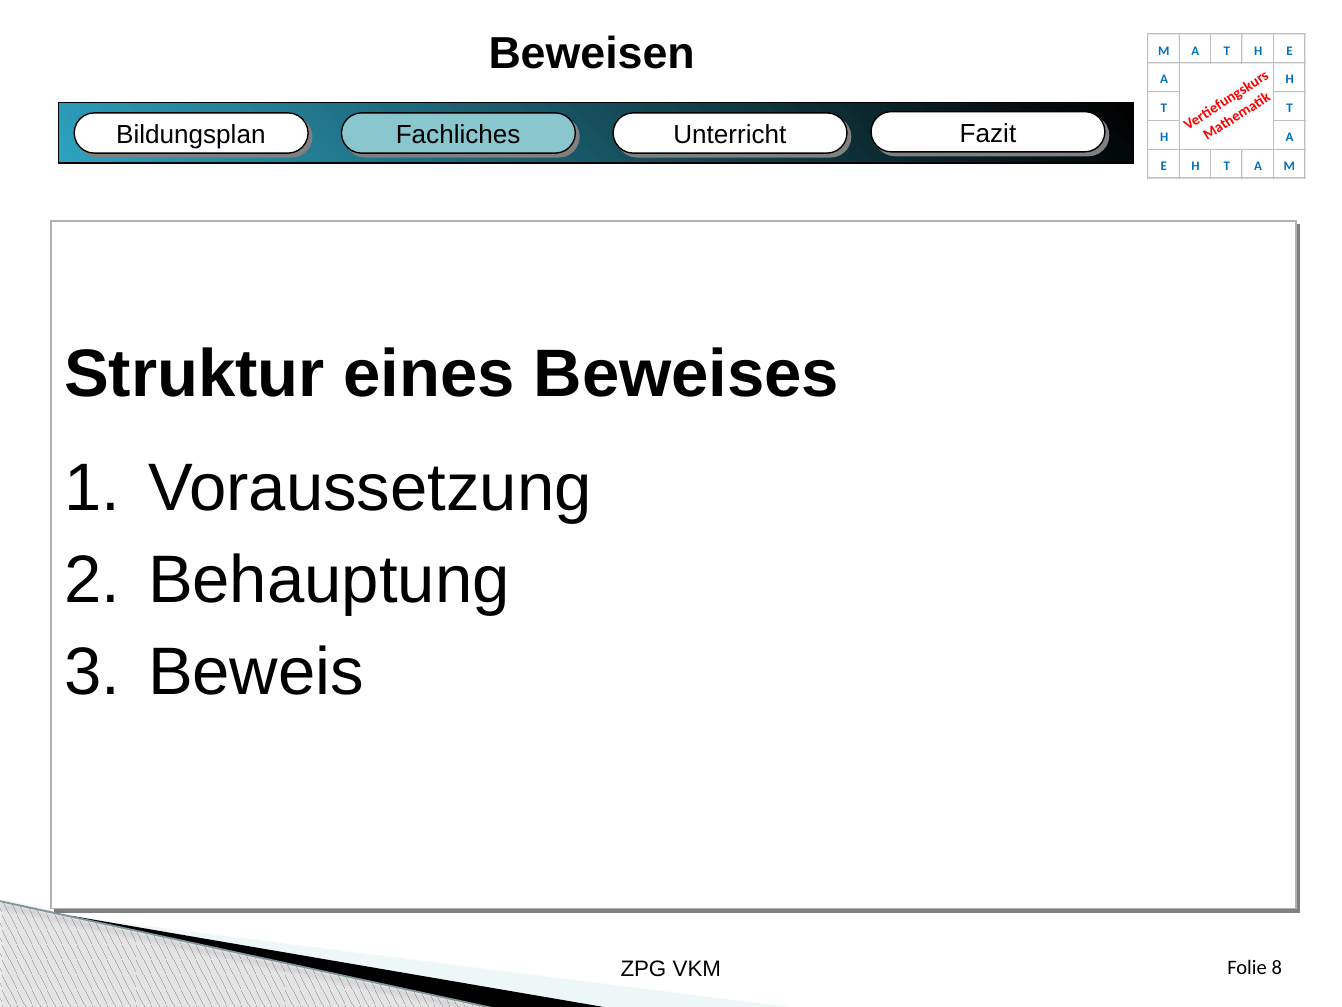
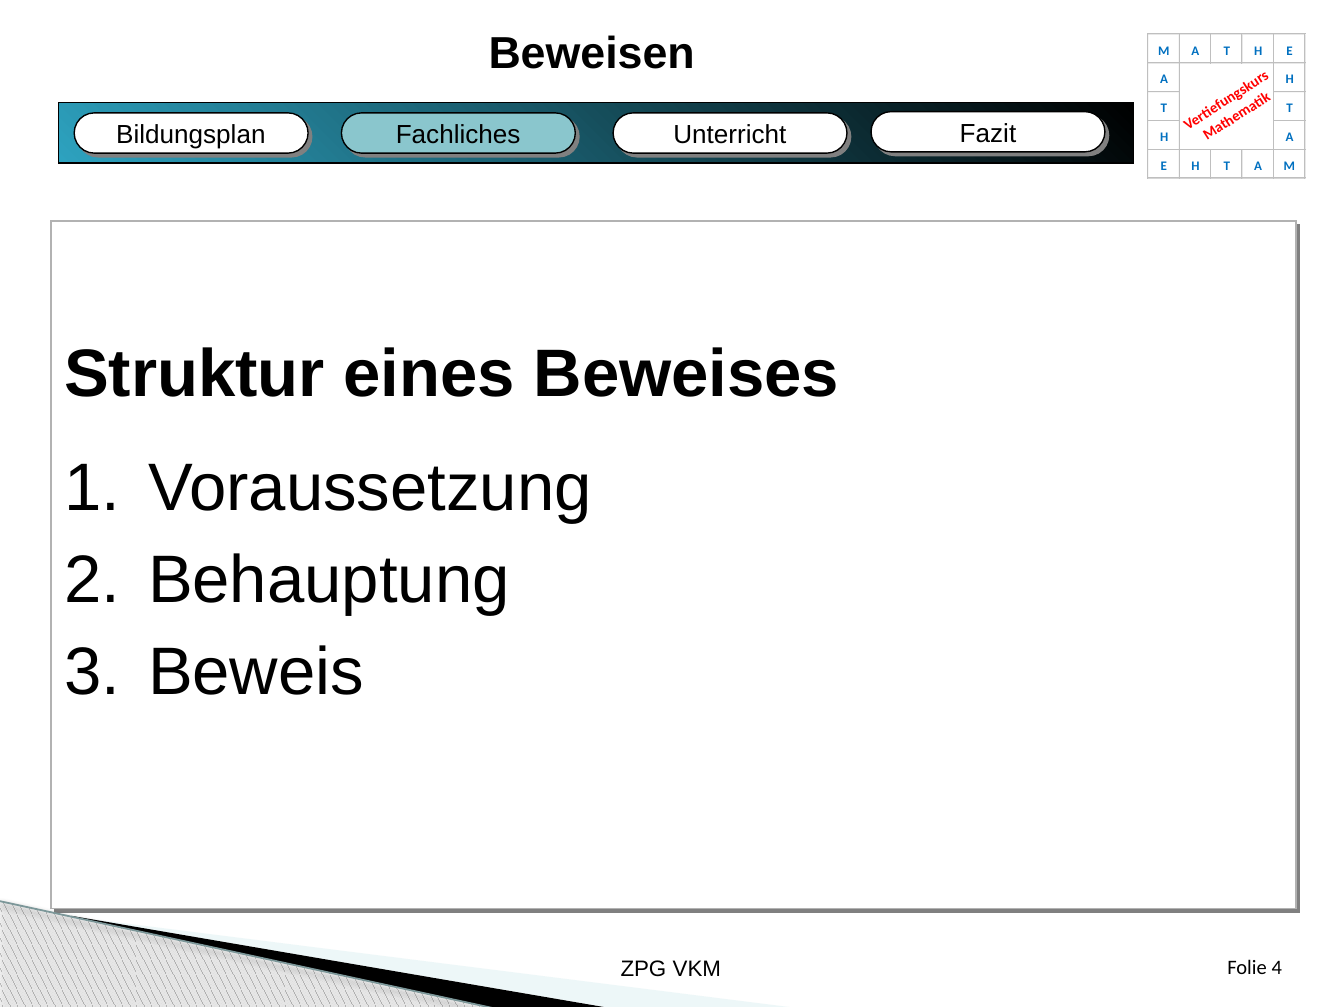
8: 8 -> 4 (1277, 967)
